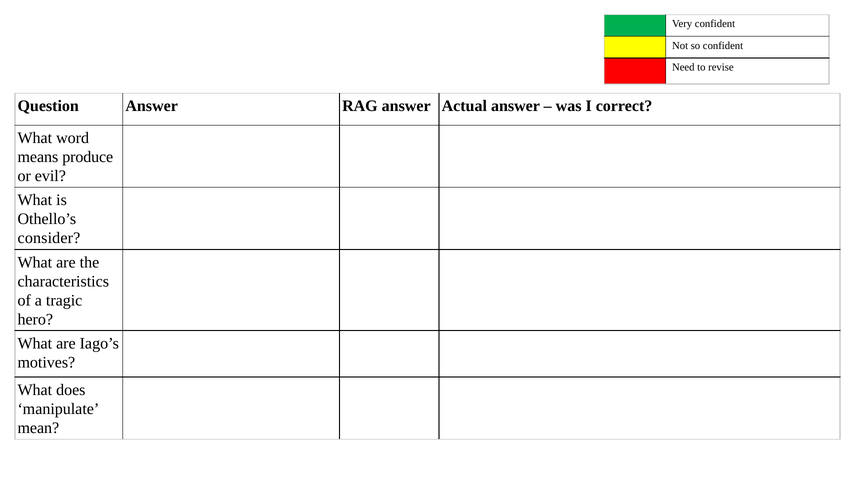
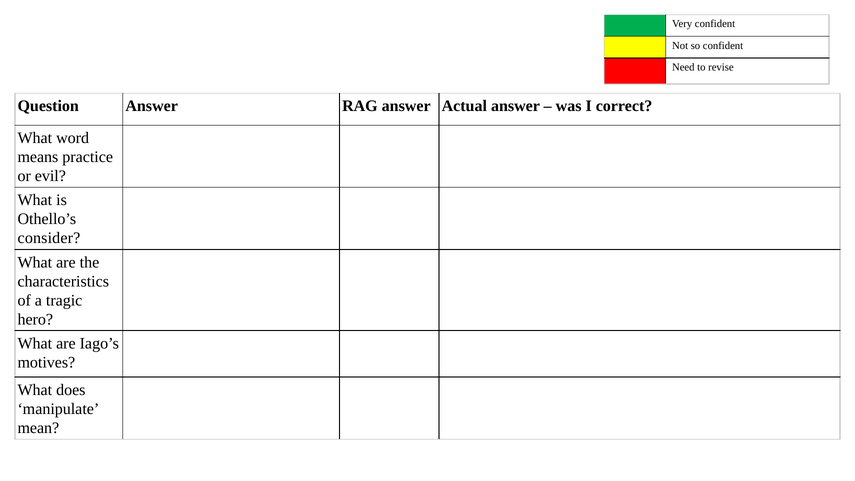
produce: produce -> practice (88, 157)
